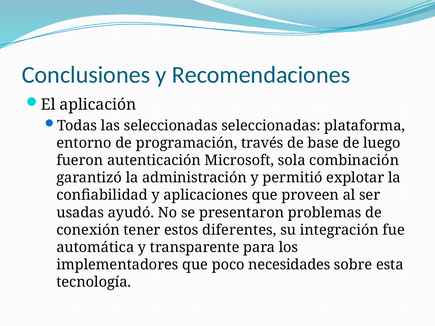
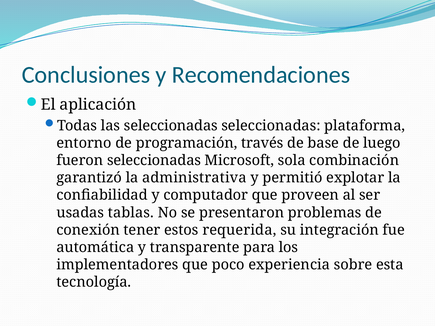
fueron autenticación: autenticación -> seleccionadas (154, 161)
administración: administración -> administrativa (194, 178)
aplicaciones: aplicaciones -> computador (206, 195)
ayudó: ayudó -> tablas (131, 213)
diferentes: diferentes -> requerida (239, 230)
necesidades: necesidades -> experiencia (289, 265)
